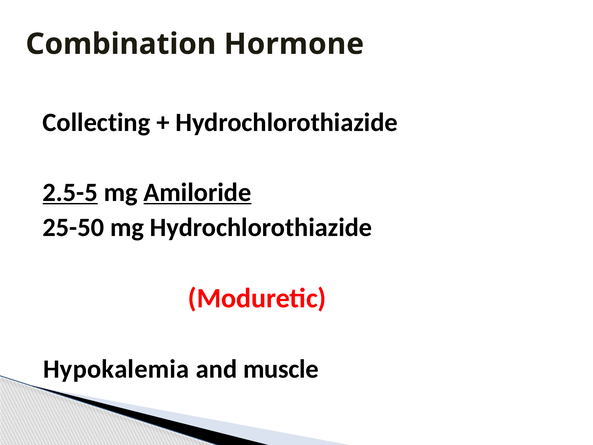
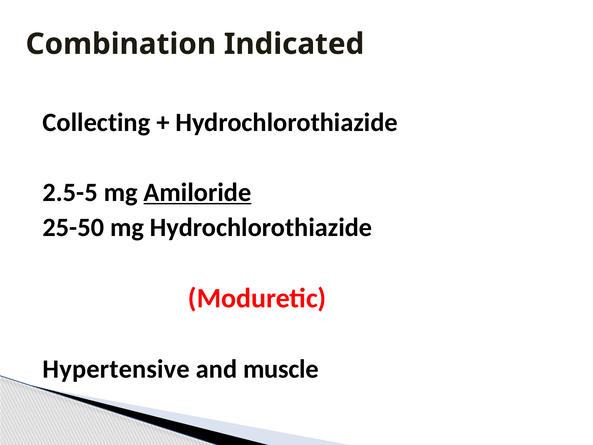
Hormone: Hormone -> Indicated (294, 44)
2.5-5 underline: present -> none (70, 192)
Hypokalemia: Hypokalemia -> Hypertensive (116, 369)
